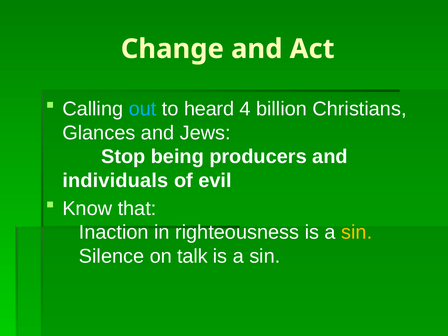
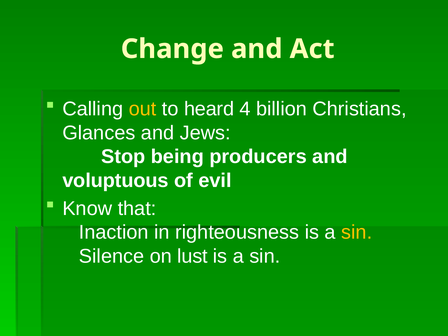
out colour: light blue -> yellow (143, 109)
individuals: individuals -> voluptuous (116, 181)
talk: talk -> lust (192, 256)
